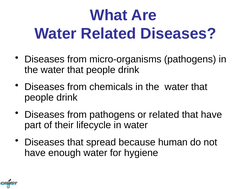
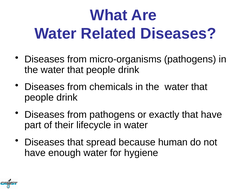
or related: related -> exactly (164, 114)
